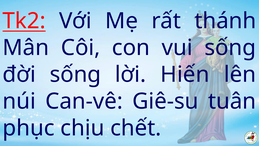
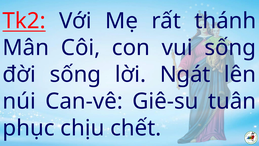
Hiến: Hiến -> Ngát (185, 74)
